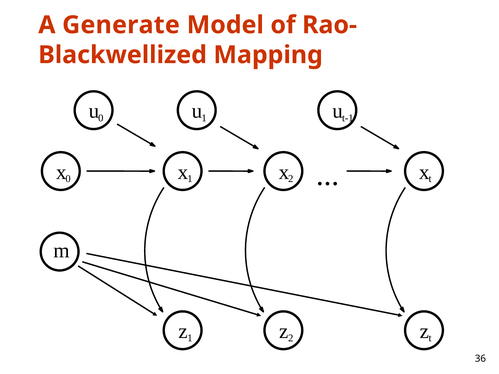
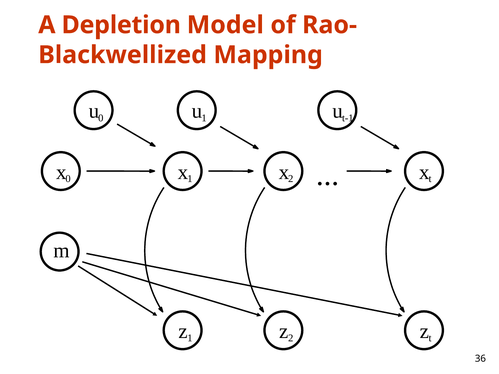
Generate: Generate -> Depletion (121, 25)
